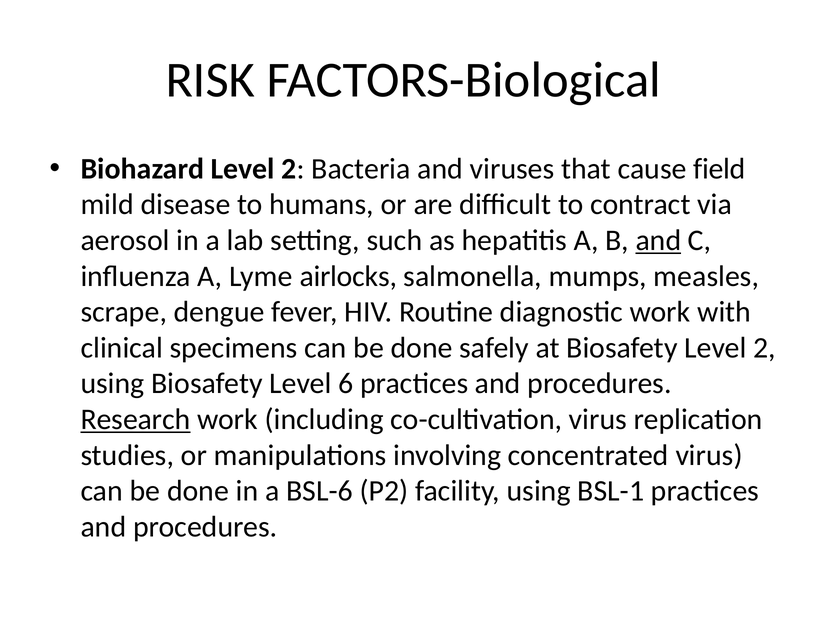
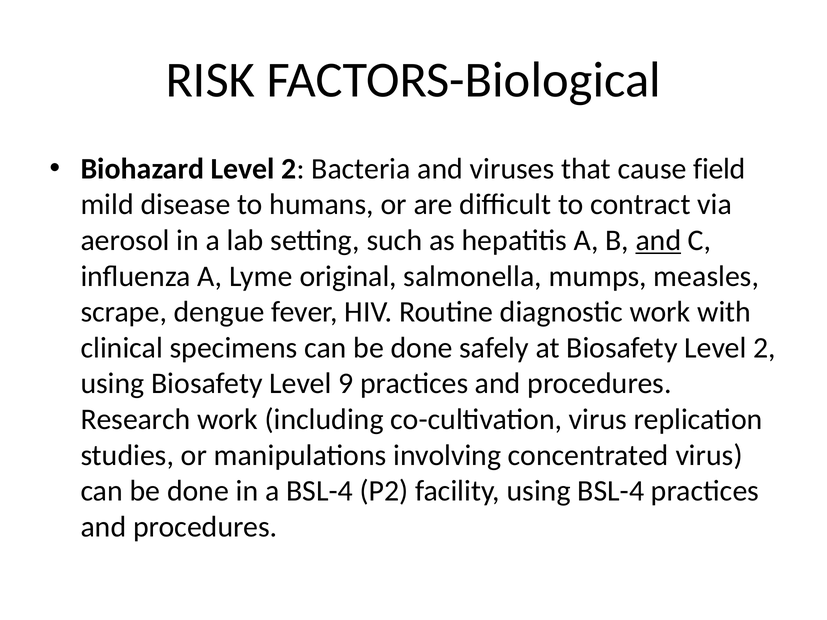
airlocks: airlocks -> original (348, 276)
6: 6 -> 9 (346, 384)
Research underline: present -> none (136, 420)
a BSL-6: BSL-6 -> BSL-4 (319, 491)
using BSL-1: BSL-1 -> BSL-4 (611, 491)
